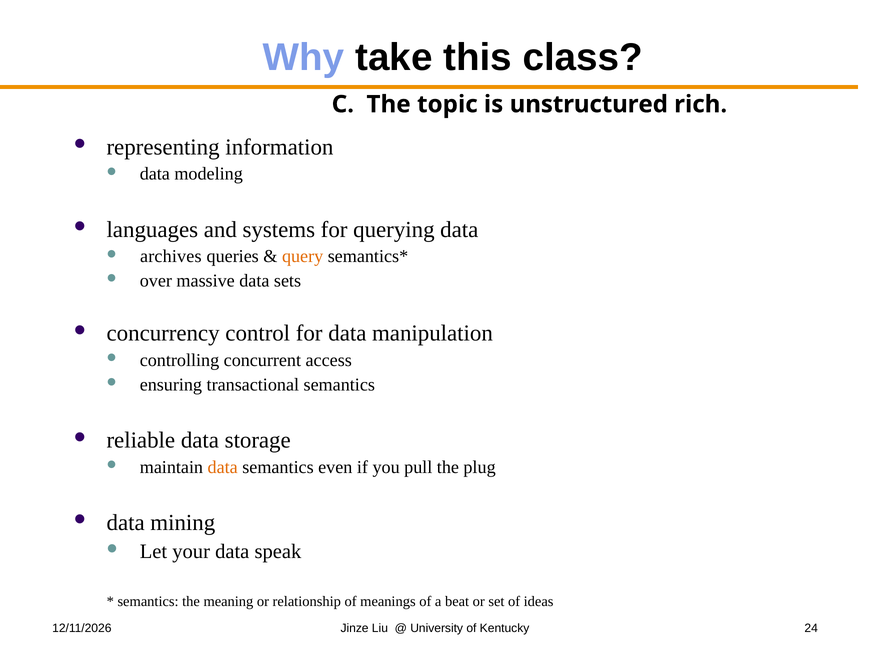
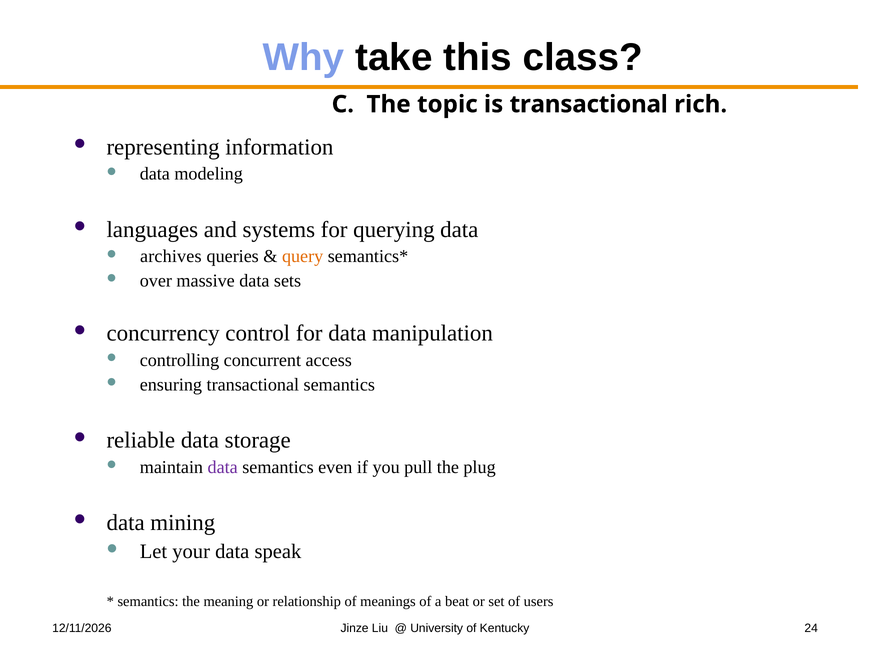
is unstructured: unstructured -> transactional (589, 104)
data colour: orange -> purple (223, 467)
ideas: ideas -> users (539, 602)
